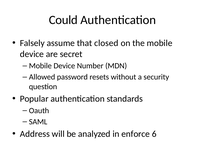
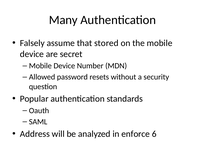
Could: Could -> Many (63, 20)
closed: closed -> stored (106, 43)
